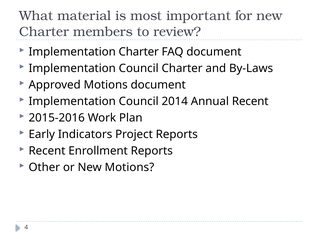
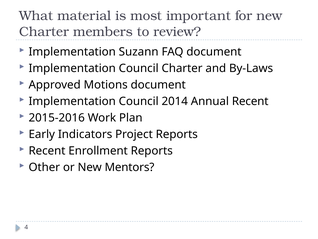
Implementation Charter: Charter -> Suzann (139, 52)
New Motions: Motions -> Mentors (129, 167)
